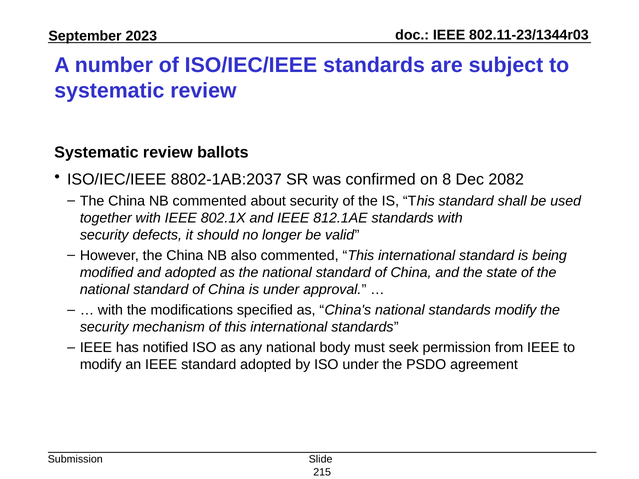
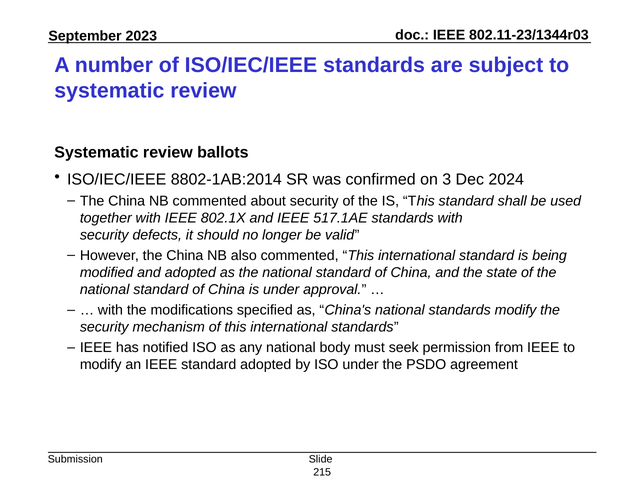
8802-1AB:2037: 8802-1AB:2037 -> 8802-1AB:2014 (226, 180)
8: 8 -> 3 (447, 180)
2082: 2082 -> 2024 (506, 180)
812.1AE: 812.1AE -> 517.1AE (340, 218)
